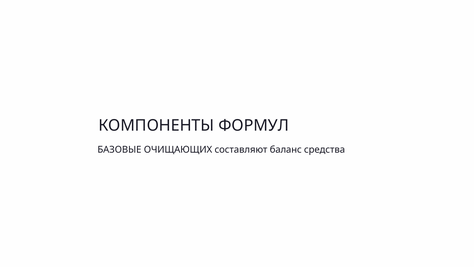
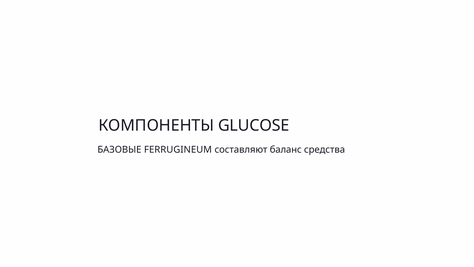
ФОРМУЛ: ФОРМУЛ -> GLUCOSE (254, 125)
ОЧИЩАЮЩИХ: ОЧИЩАЮЩИХ -> FERRUGINEUM (178, 150)
